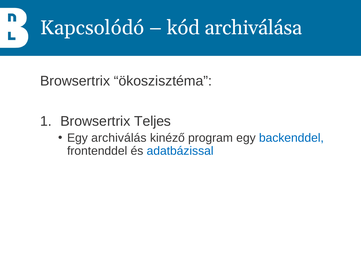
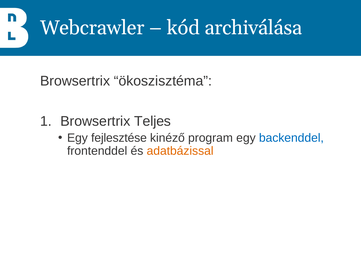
Kapcsolódó: Kapcsolódó -> Webcrawler (92, 28)
archiválás: archiválás -> fejlesztése (119, 138)
adatbázissal colour: blue -> orange (180, 151)
